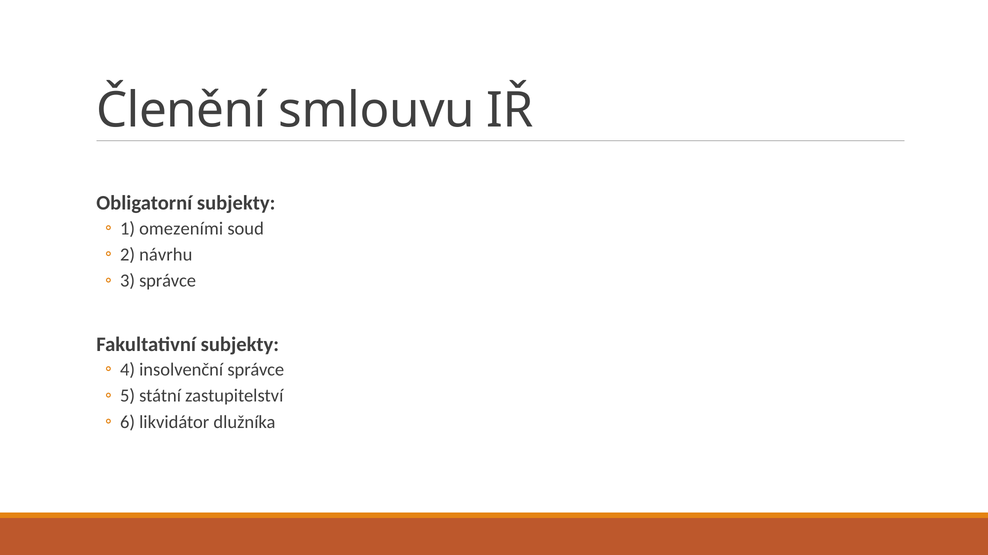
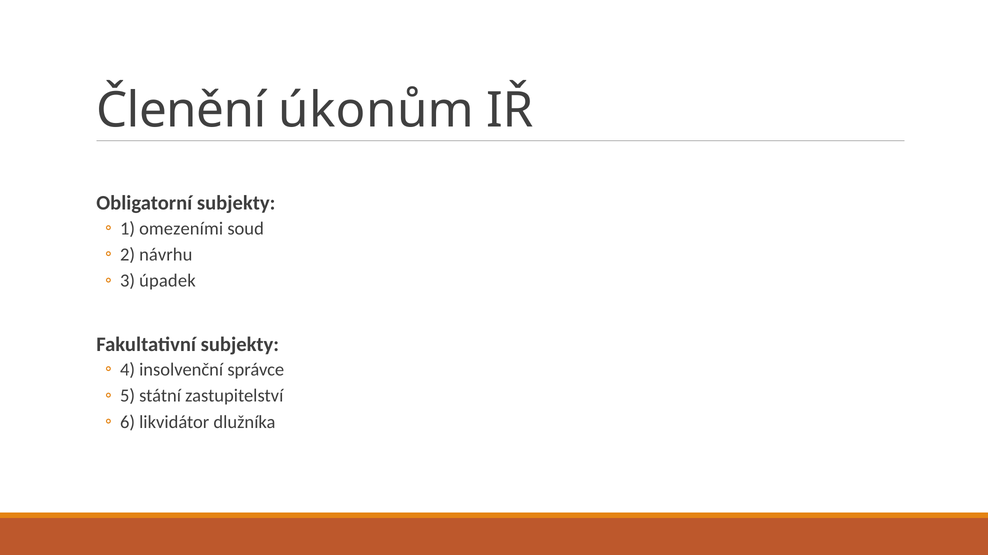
smlouvu: smlouvu -> úkonům (376, 111)
3 správce: správce -> úpadek (167, 281)
